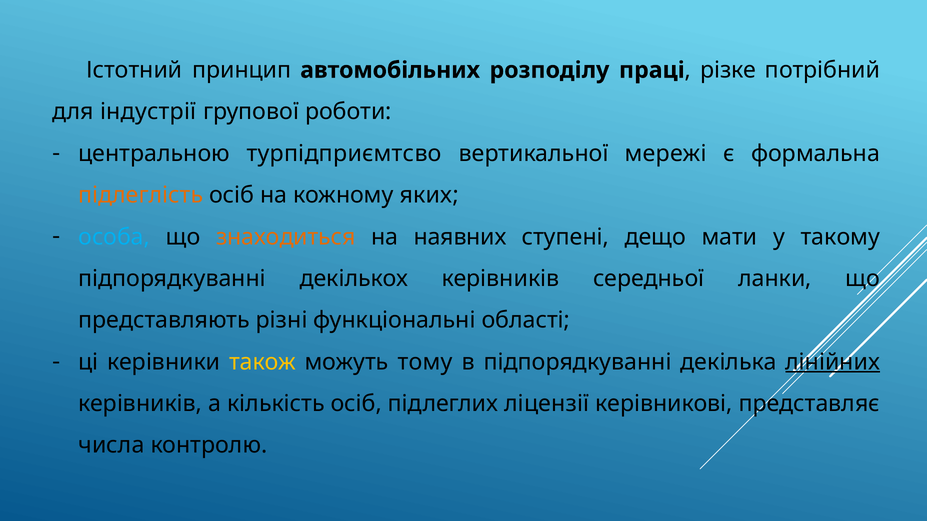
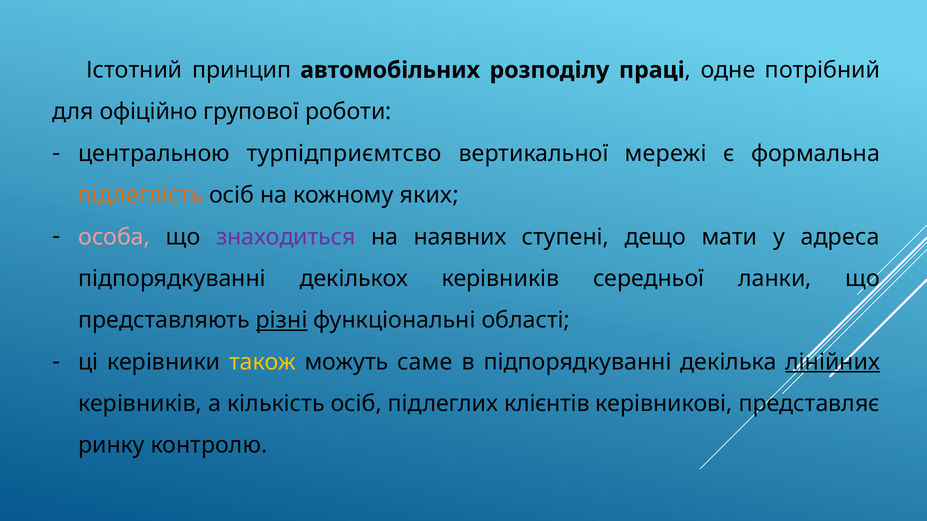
різке: різке -> одне (728, 70)
індустрії: індустрії -> офіційно (149, 112)
особа colour: light blue -> pink (114, 237)
знаходиться colour: orange -> purple (286, 237)
такому: такому -> адреса (840, 237)
різні underline: none -> present (282, 320)
тому: тому -> саме (425, 362)
ліцензії: ліцензії -> клієнтів (547, 404)
числа: числа -> ринку (111, 446)
